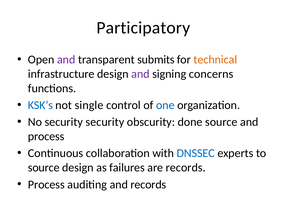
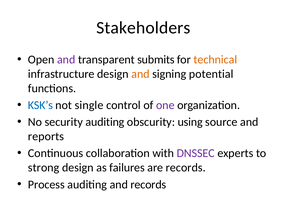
Participatory: Participatory -> Stakeholders (143, 28)
and colour: purple -> orange (140, 74)
concerns: concerns -> potential (211, 74)
one colour: blue -> purple (165, 105)
security security: security -> auditing (105, 122)
done: done -> using (190, 122)
process: process -> reports (46, 137)
DNSSEC colour: blue -> purple (196, 153)
source: source -> strong (44, 168)
